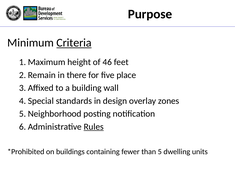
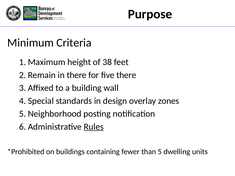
Criteria underline: present -> none (74, 43)
46: 46 -> 38 (107, 62)
five place: place -> there (126, 75)
